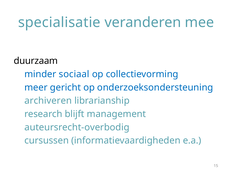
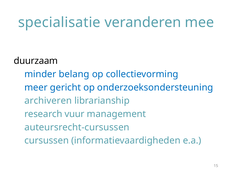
sociaal: sociaal -> belang (74, 74)
blijft: blijft -> vuur (75, 114)
auteursrecht-overbodig: auteursrecht-overbodig -> auteursrecht-cursussen (77, 127)
